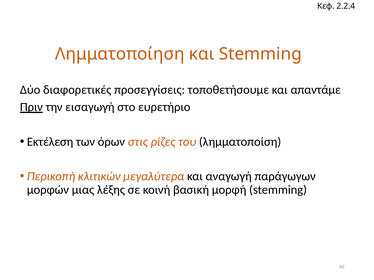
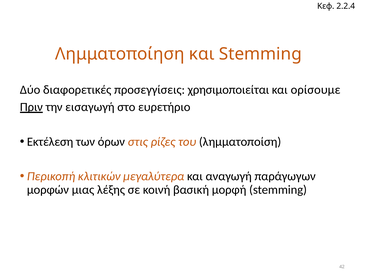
τοποθετήσουμε: τοποθετήσουμε -> χρησιμοποιείται (228, 90)
απαντάμε: απαντάμε -> ορίσουμε (316, 90)
